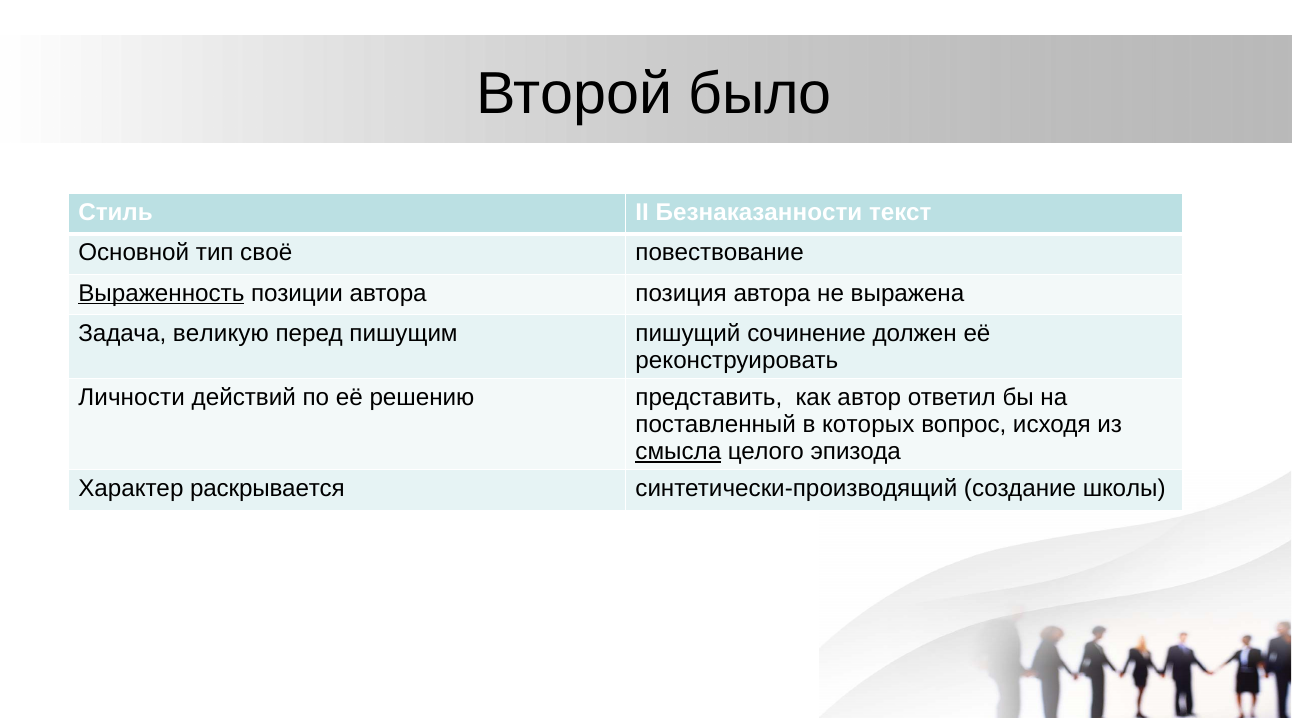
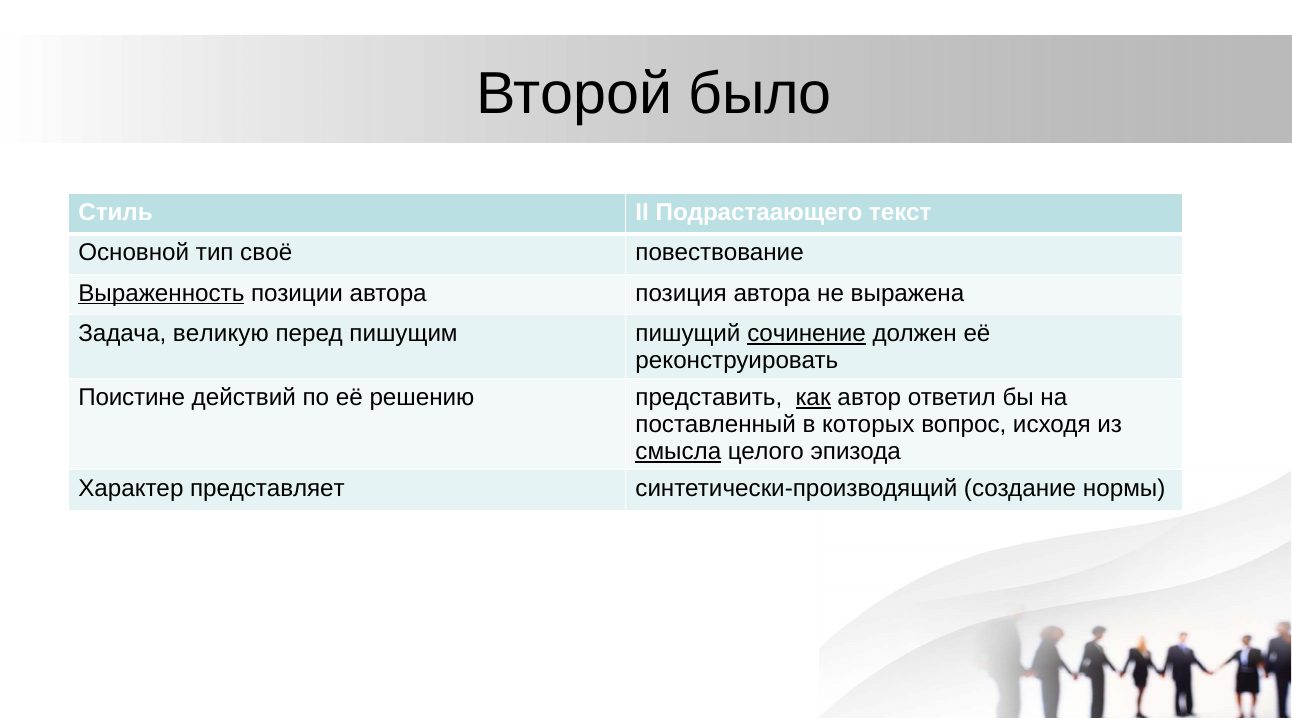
Безнаказанности: Безнаказанности -> Подрастаающего (759, 212)
сочинение underline: none -> present (807, 333)
Личности: Личности -> Поистине (132, 397)
как underline: none -> present (813, 397)
раскрывается: раскрывается -> представляет (267, 488)
школы: школы -> нормы (1124, 488)
